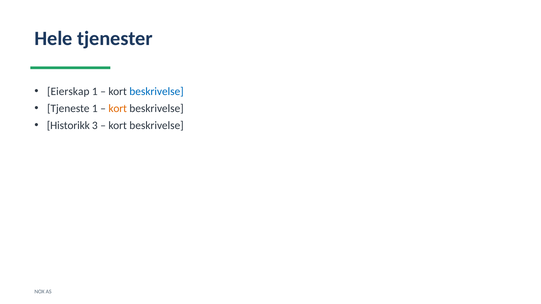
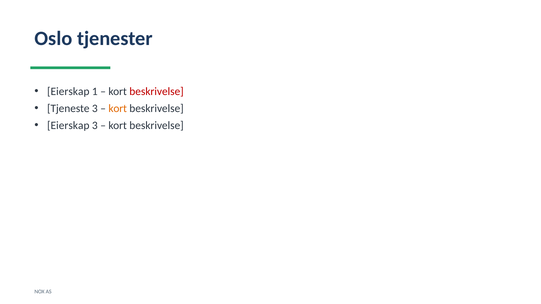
Hele: Hele -> Oslo (53, 39)
beskrivelse colour: blue -> red (157, 92)
Tjeneste 1: 1 -> 3 (95, 109)
Historikk: Historikk -> Eierskap (68, 125)
